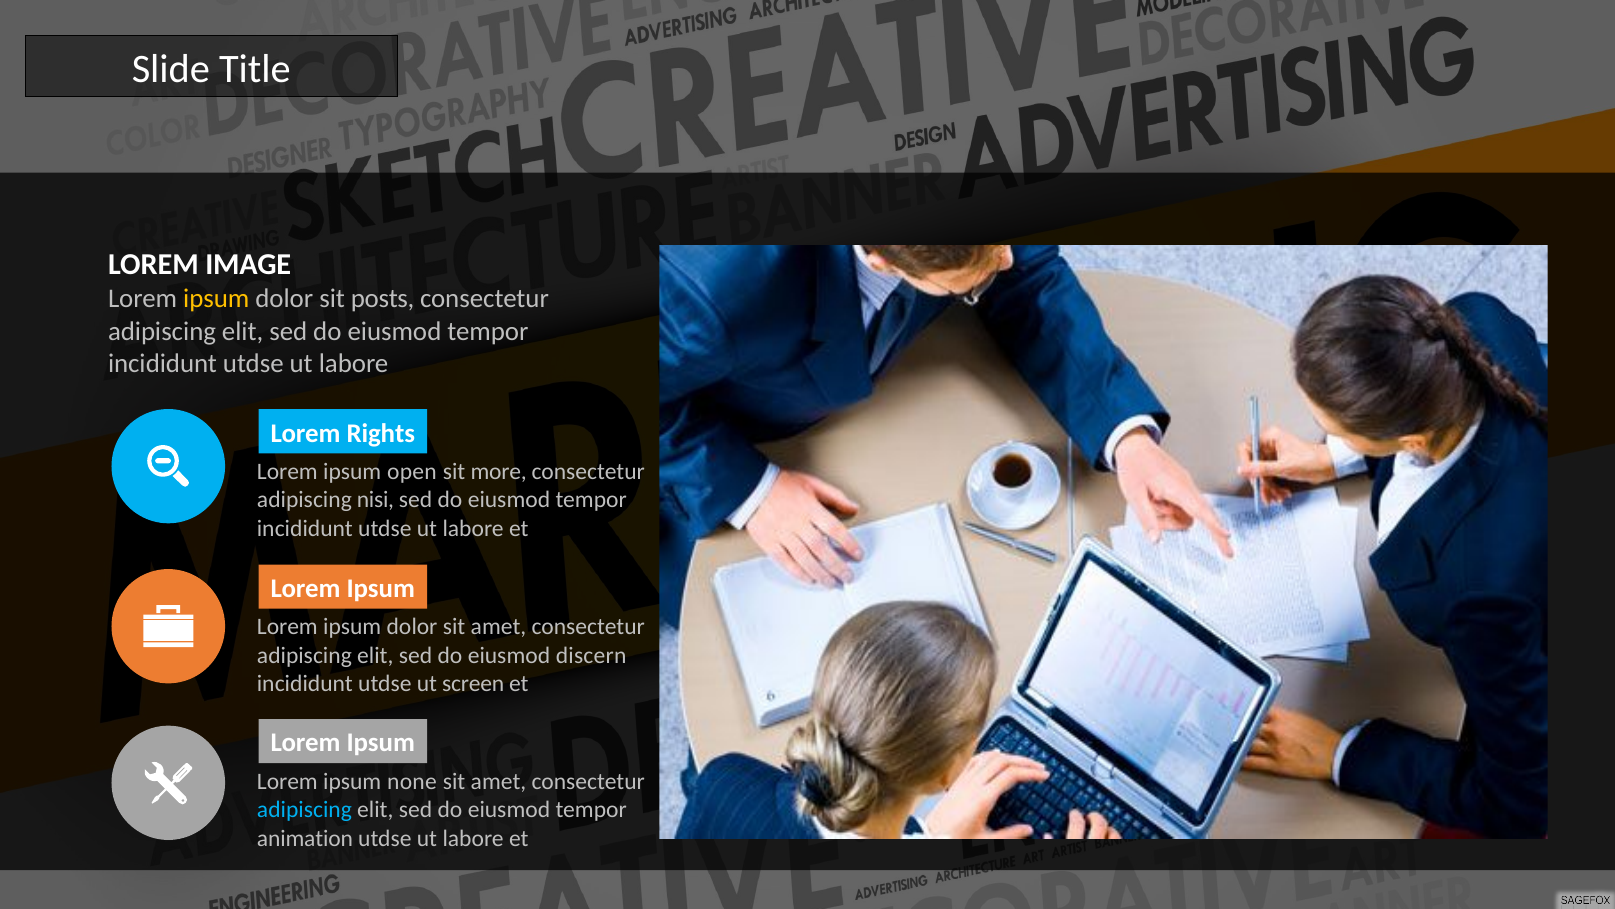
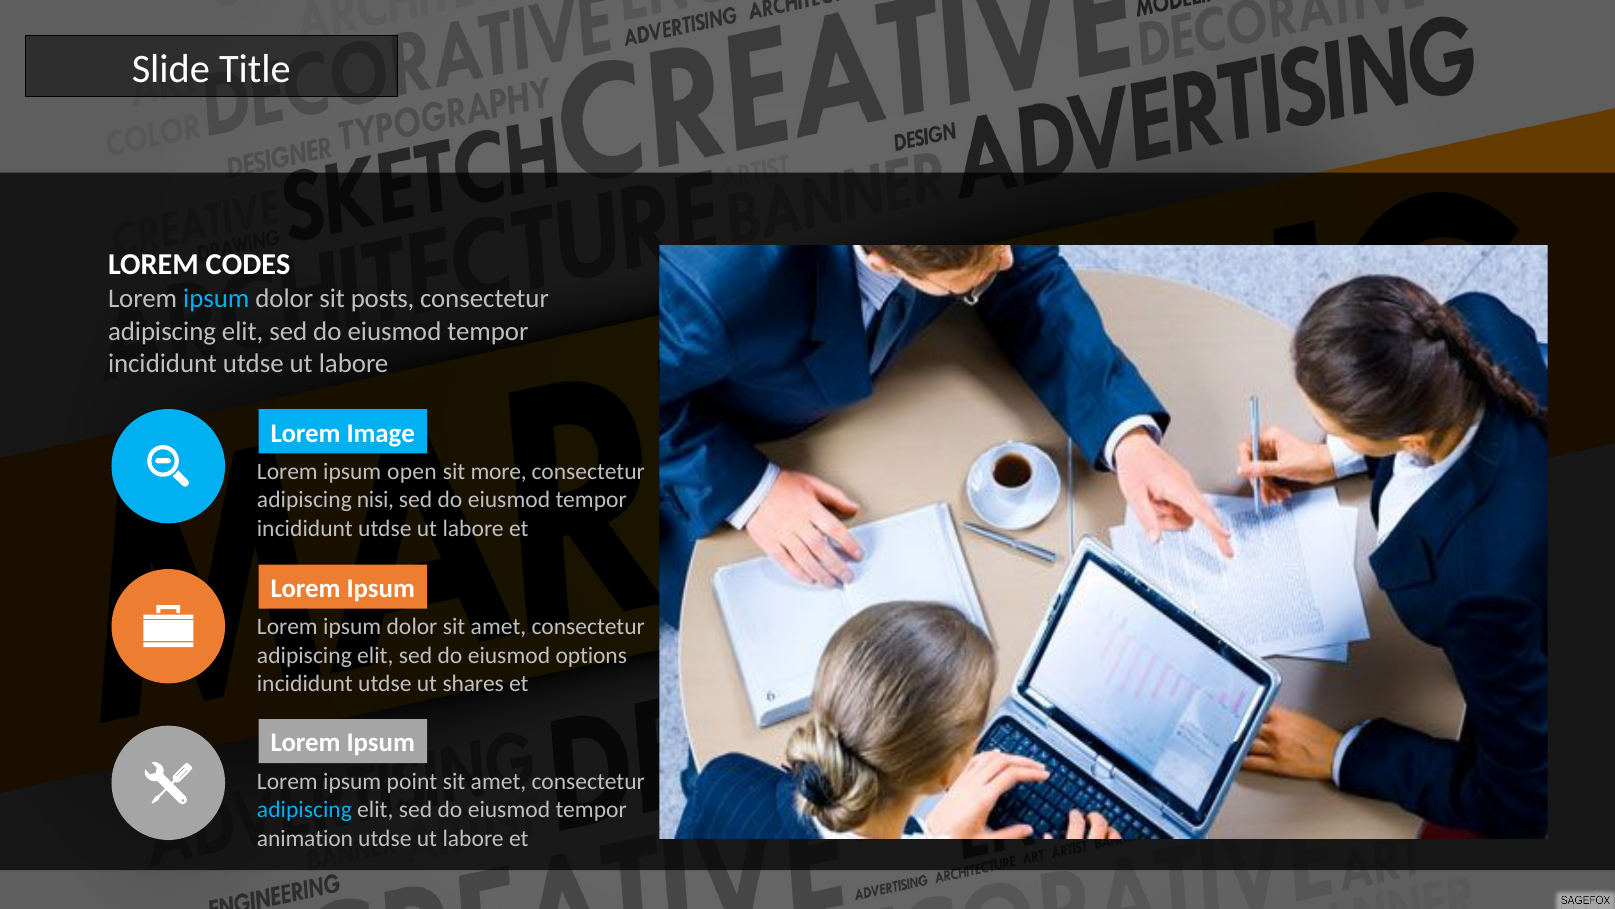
IMAGE: IMAGE -> CODES (248, 265)
ipsum colour: yellow -> light blue (216, 299)
Rights: Rights -> Image (381, 433)
discern: discern -> options (591, 655)
screen: screen -> shares (473, 683)
none: none -> point (412, 781)
